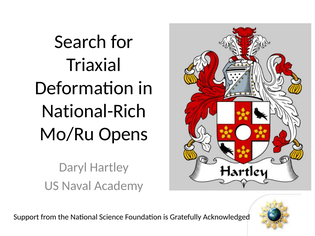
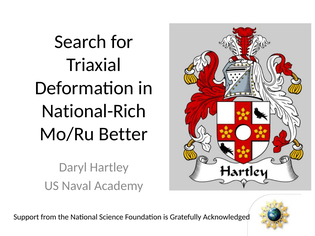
Opens: Opens -> Better (123, 134)
